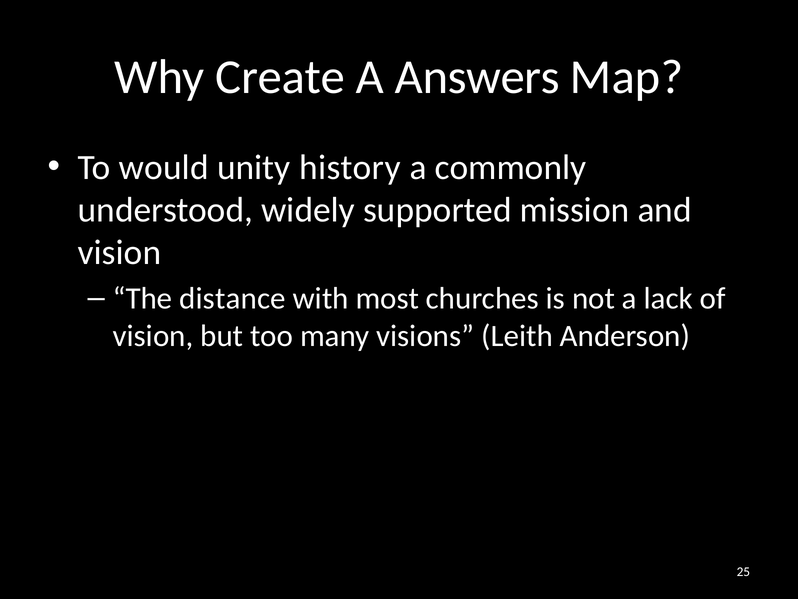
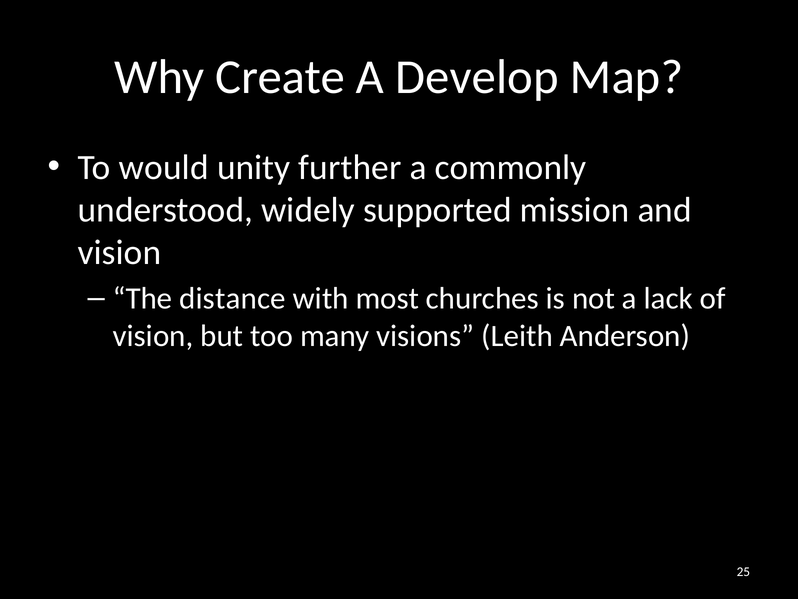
Answers: Answers -> Develop (477, 77)
history: history -> further (350, 167)
